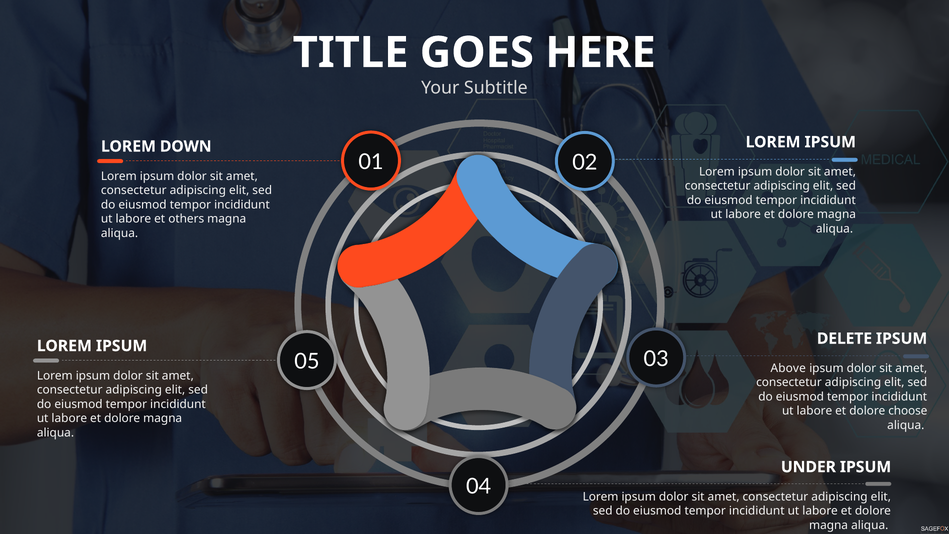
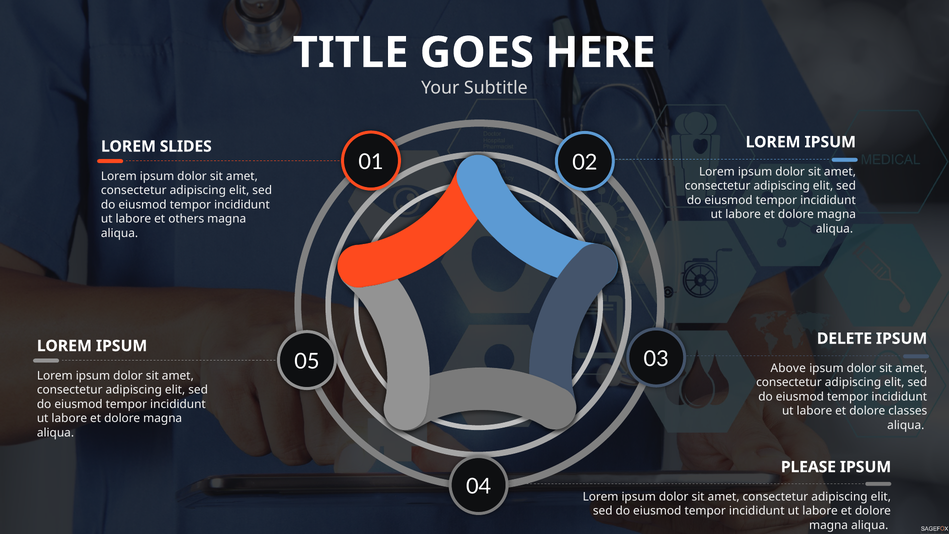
DOWN: DOWN -> SLIDES (186, 146)
choose: choose -> classes (908, 411)
UNDER: UNDER -> PLEASE (808, 467)
